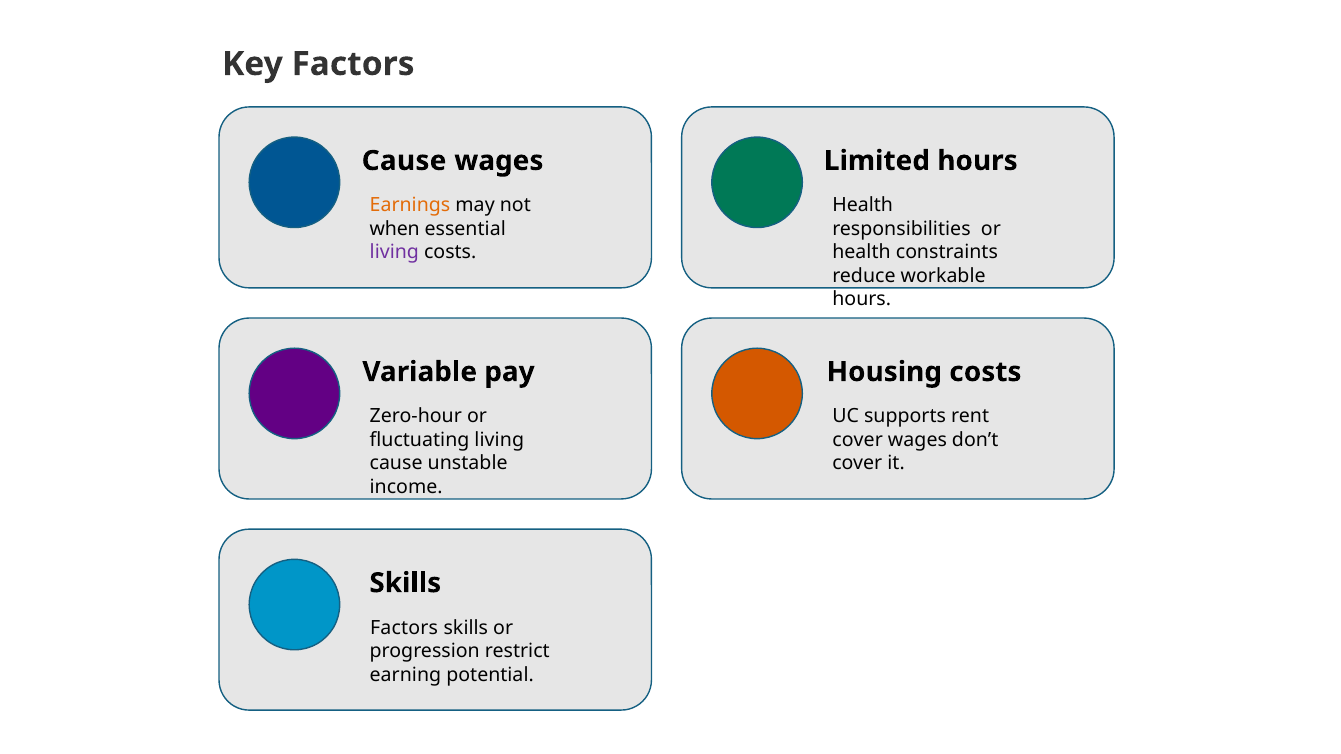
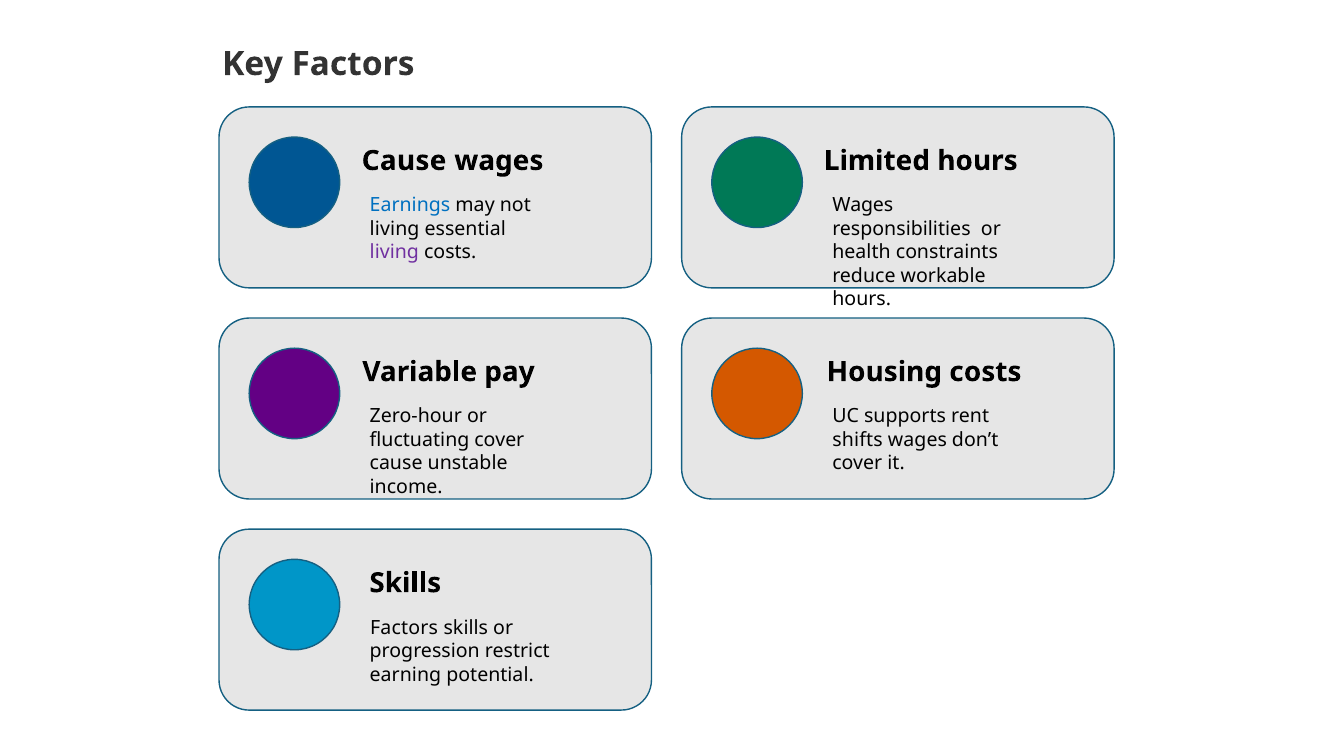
Earnings colour: orange -> blue (410, 206)
Health: Health -> Wages (863, 206)
when: when -> living (395, 229)
fluctuating living: living -> cover (499, 440)
cover: cover -> shifts (858, 440)
